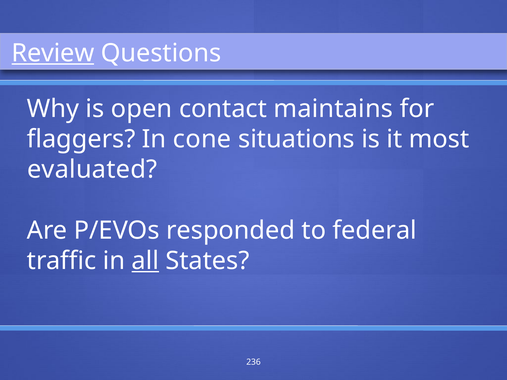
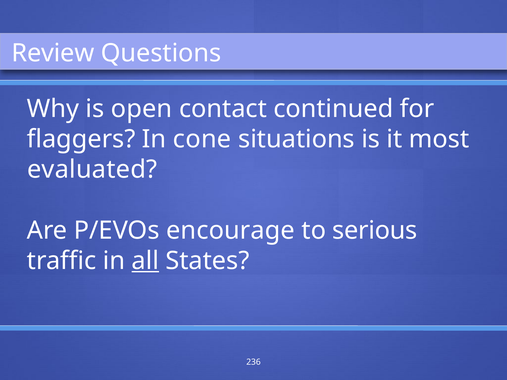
Review underline: present -> none (53, 53)
maintains: maintains -> continued (333, 109)
responded: responded -> encourage (231, 231)
federal: federal -> serious (375, 231)
